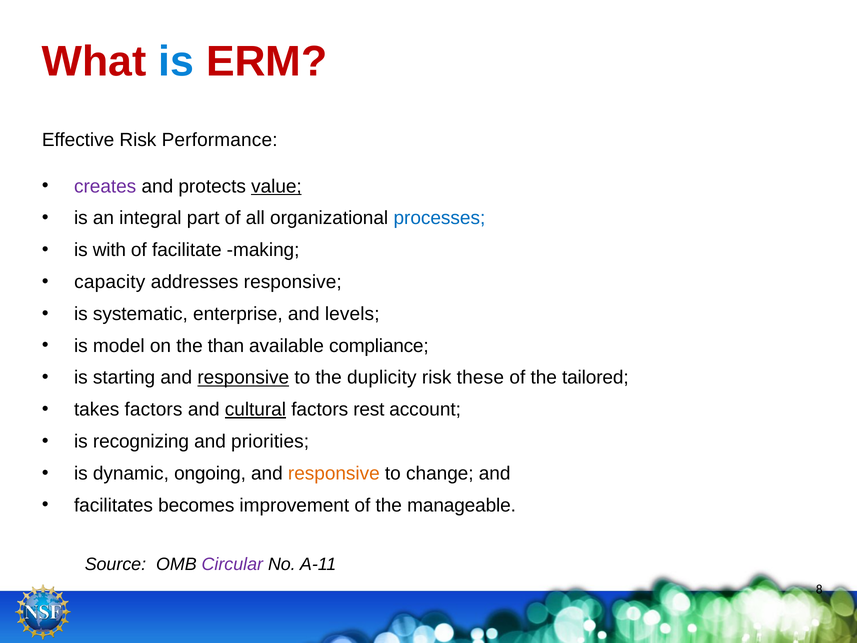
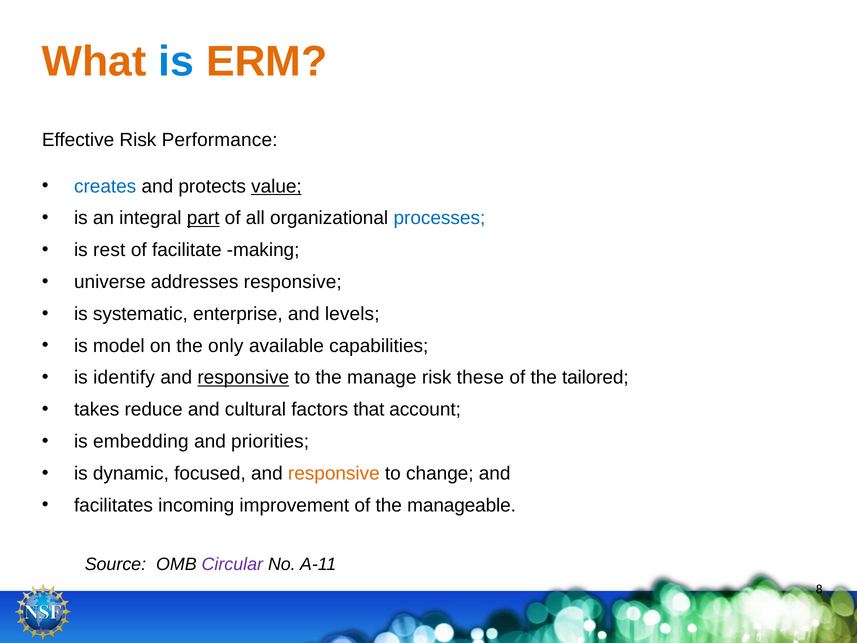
What colour: red -> orange (94, 62)
ERM colour: red -> orange (267, 62)
creates colour: purple -> blue (105, 186)
part underline: none -> present (203, 218)
with: with -> rest (109, 250)
capacity: capacity -> universe (110, 282)
than: than -> only (226, 346)
compliance: compliance -> capabilities (379, 346)
starting: starting -> identify (124, 378)
duplicity: duplicity -> manage (382, 378)
takes factors: factors -> reduce (154, 409)
cultural underline: present -> none (255, 409)
rest: rest -> that (369, 409)
recognizing: recognizing -> embedding (141, 441)
ongoing: ongoing -> focused (210, 473)
becomes: becomes -> incoming (196, 505)
